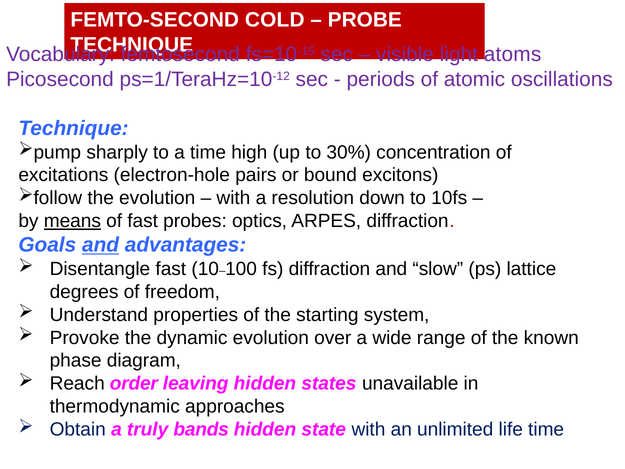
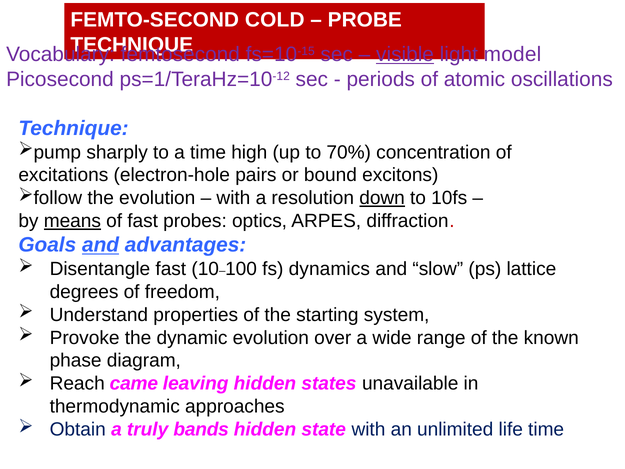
visible underline: none -> present (405, 55)
atoms: atoms -> model (513, 55)
30%: 30% -> 70% (349, 152)
down underline: none -> present (382, 198)
fs diffraction: diffraction -> dynamics (329, 269)
order: order -> came (134, 383)
